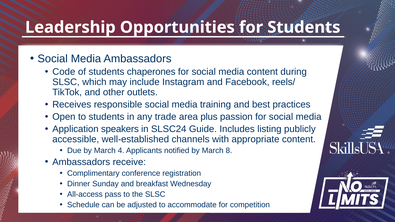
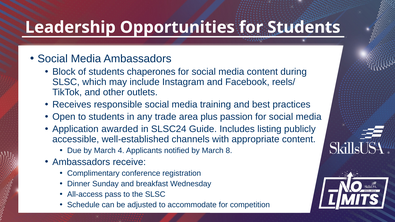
Code: Code -> Block (64, 72)
speakers: speakers -> awarded (120, 129)
